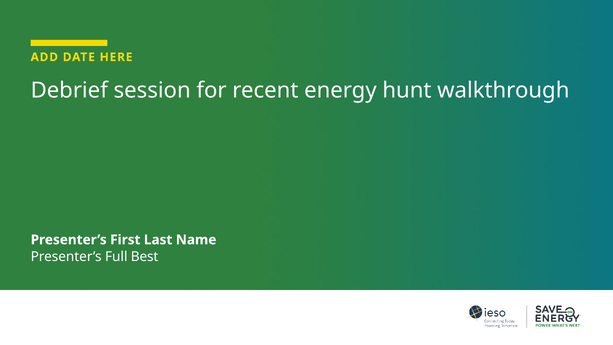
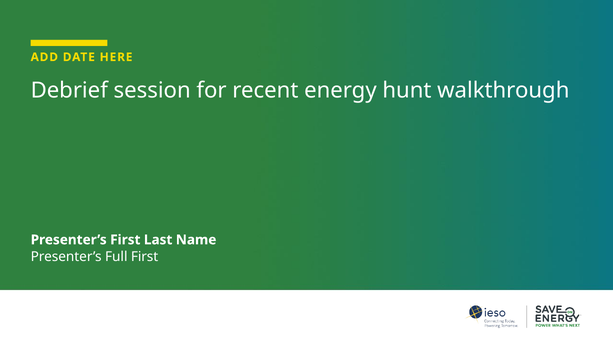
Full Best: Best -> First (145, 257)
